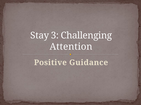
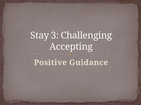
Attention: Attention -> Accepting (71, 47)
